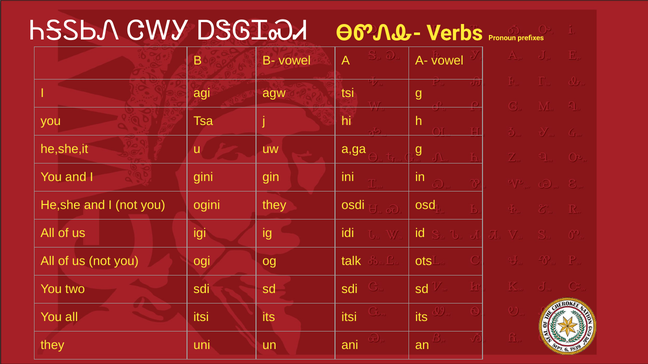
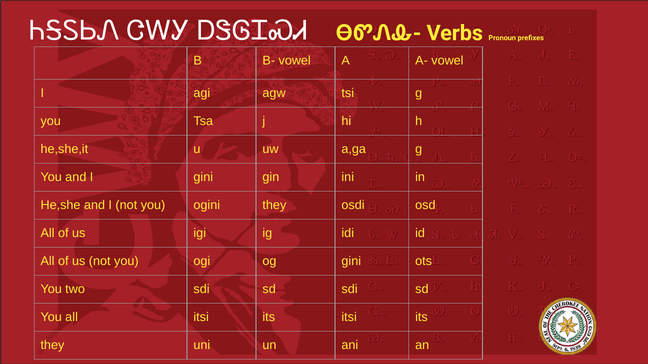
og talk: talk -> gini (351, 261)
